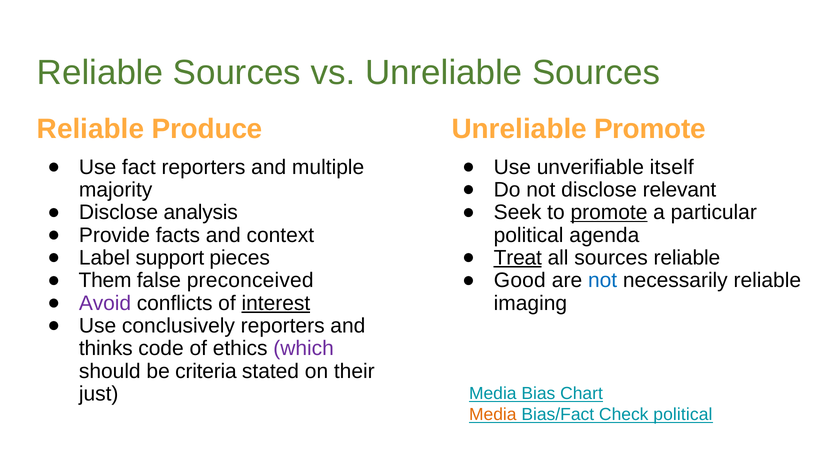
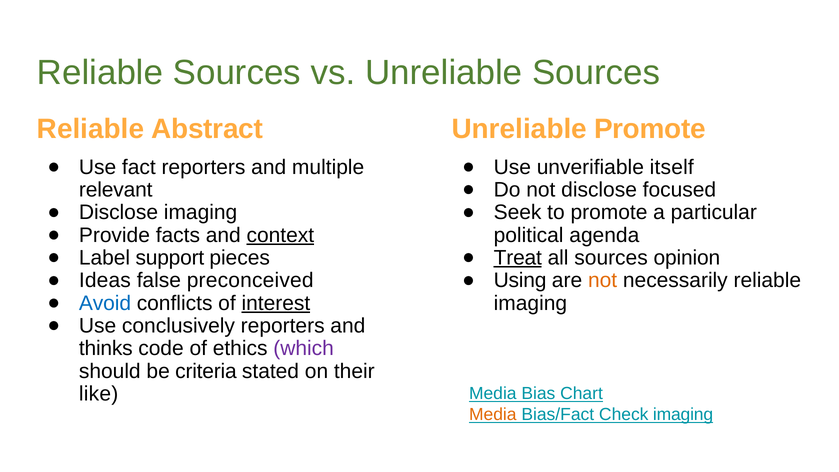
Produce: Produce -> Abstract (207, 129)
relevant: relevant -> focused (679, 190)
majority: majority -> relevant (116, 190)
Disclose analysis: analysis -> imaging (201, 213)
promote underline: present -> none (609, 213)
context underline: none -> present (280, 235)
all sources reliable: reliable -> opinion (687, 258)
Them: Them -> Ideas (105, 280)
Good: Good -> Using (520, 280)
not colour: blue -> orange (603, 280)
Avoid colour: purple -> blue (105, 303)
just: just -> like (99, 394)
Check political: political -> imaging (683, 415)
